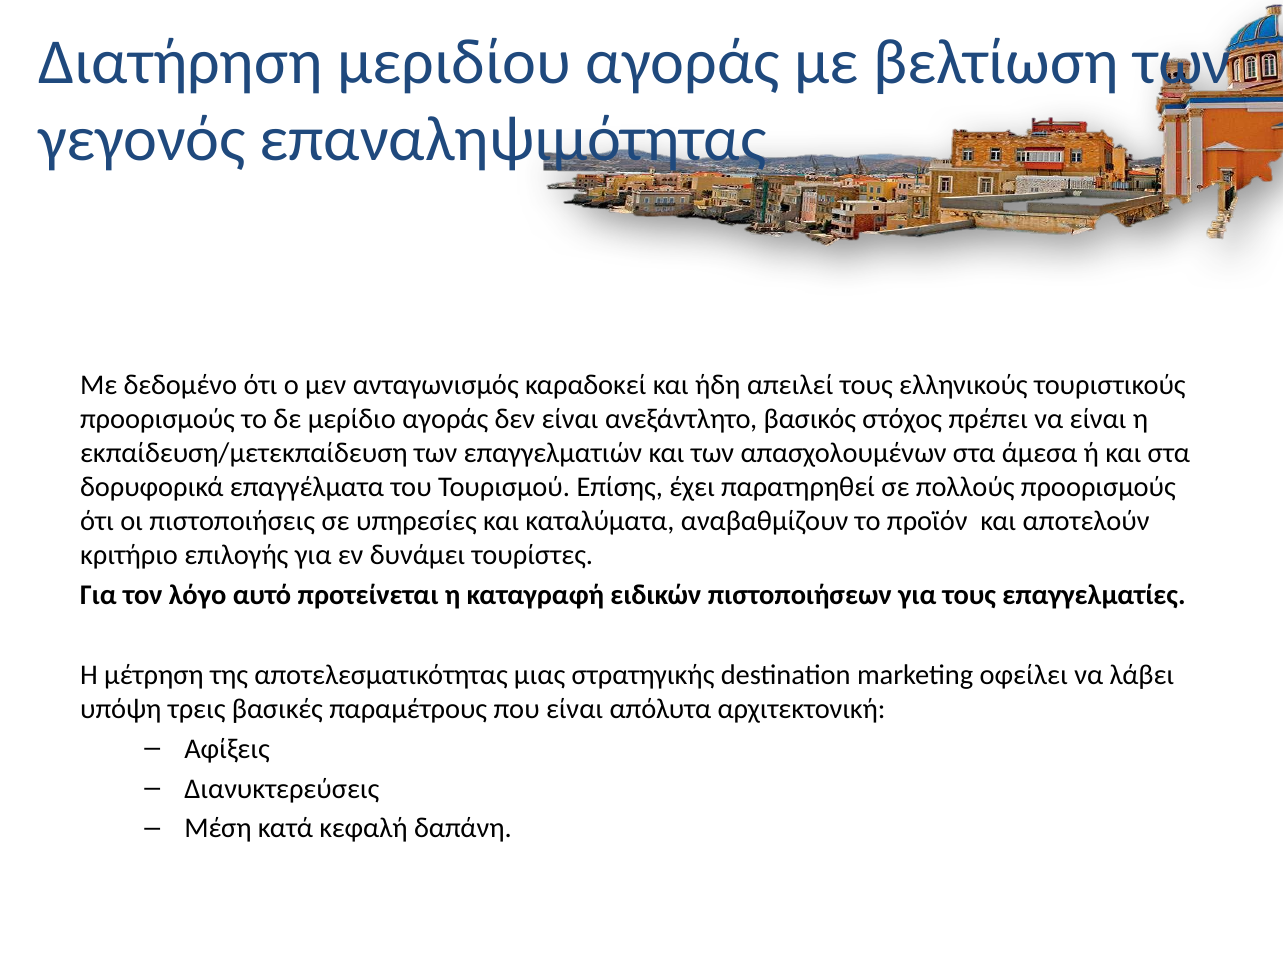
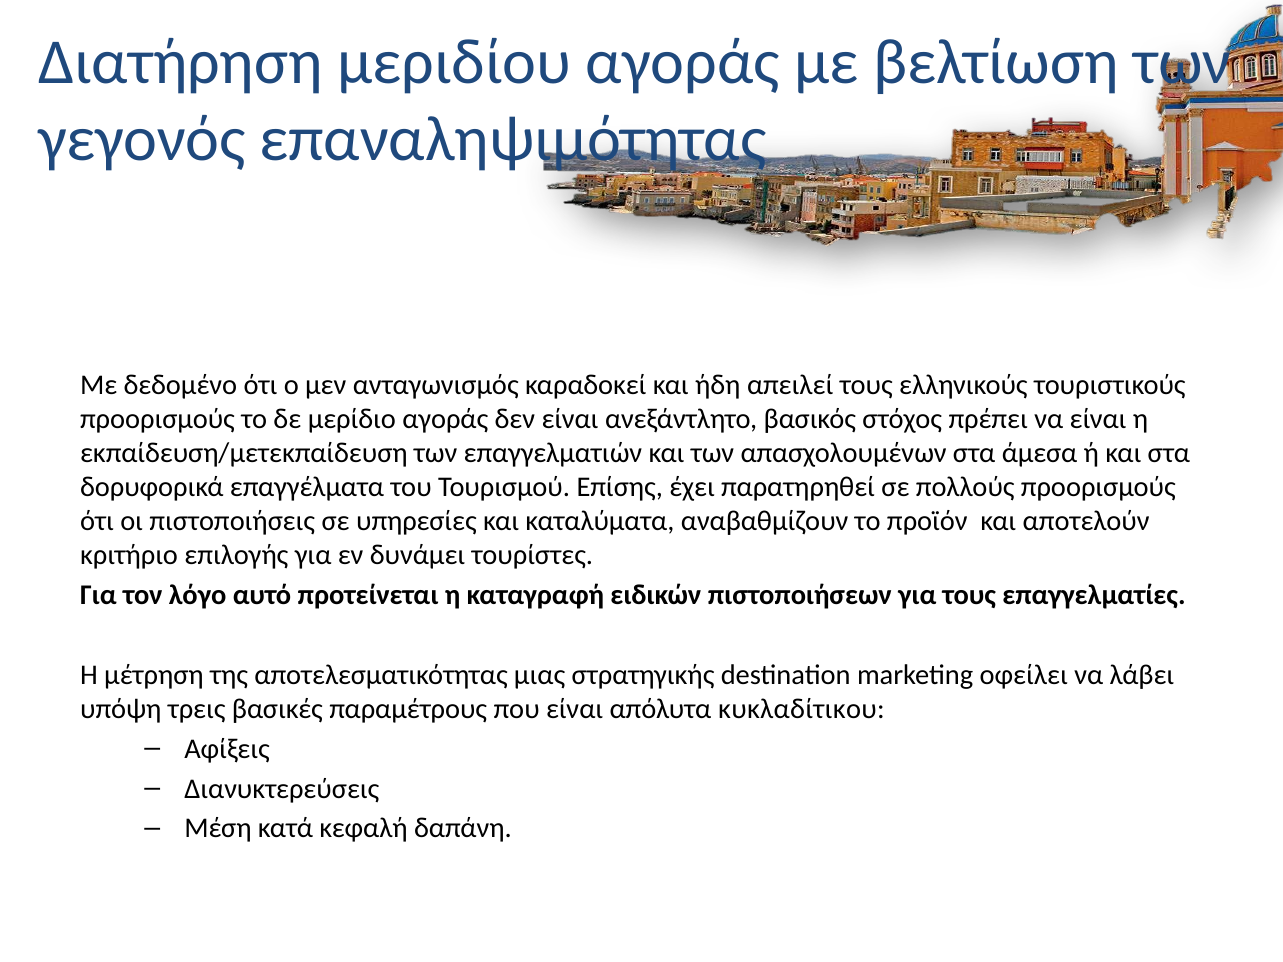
αρχιτεκτονική: αρχιτεκτονική -> κυκλαδίτικου (801, 709)
